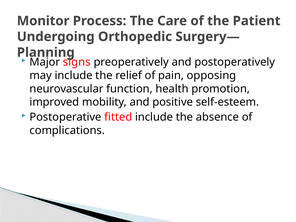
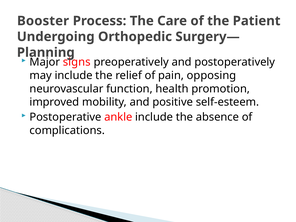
Monitor: Monitor -> Booster (43, 21)
fitted: fitted -> ankle (118, 117)
